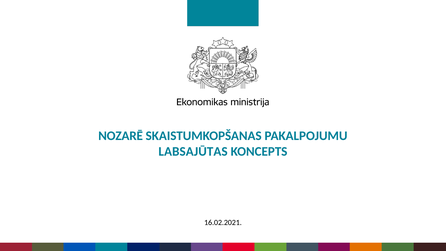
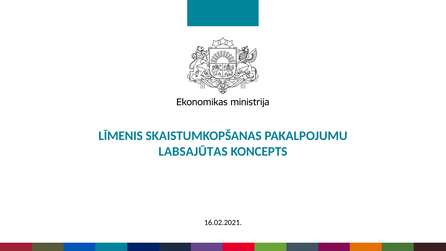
NOZARĒ: NOZARĒ -> LĪMENIS (121, 136)
